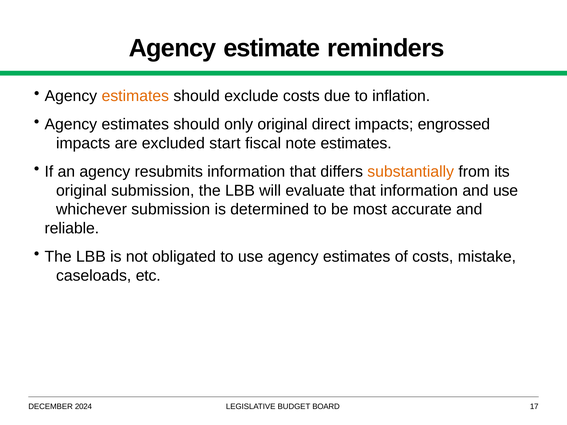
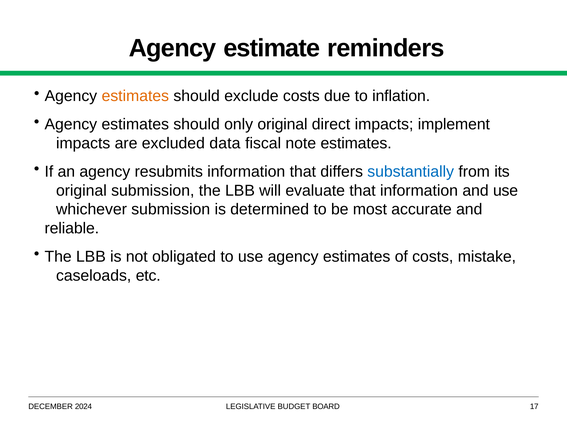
engrossed: engrossed -> implement (454, 124)
start: start -> data (225, 143)
substantially colour: orange -> blue (411, 172)
